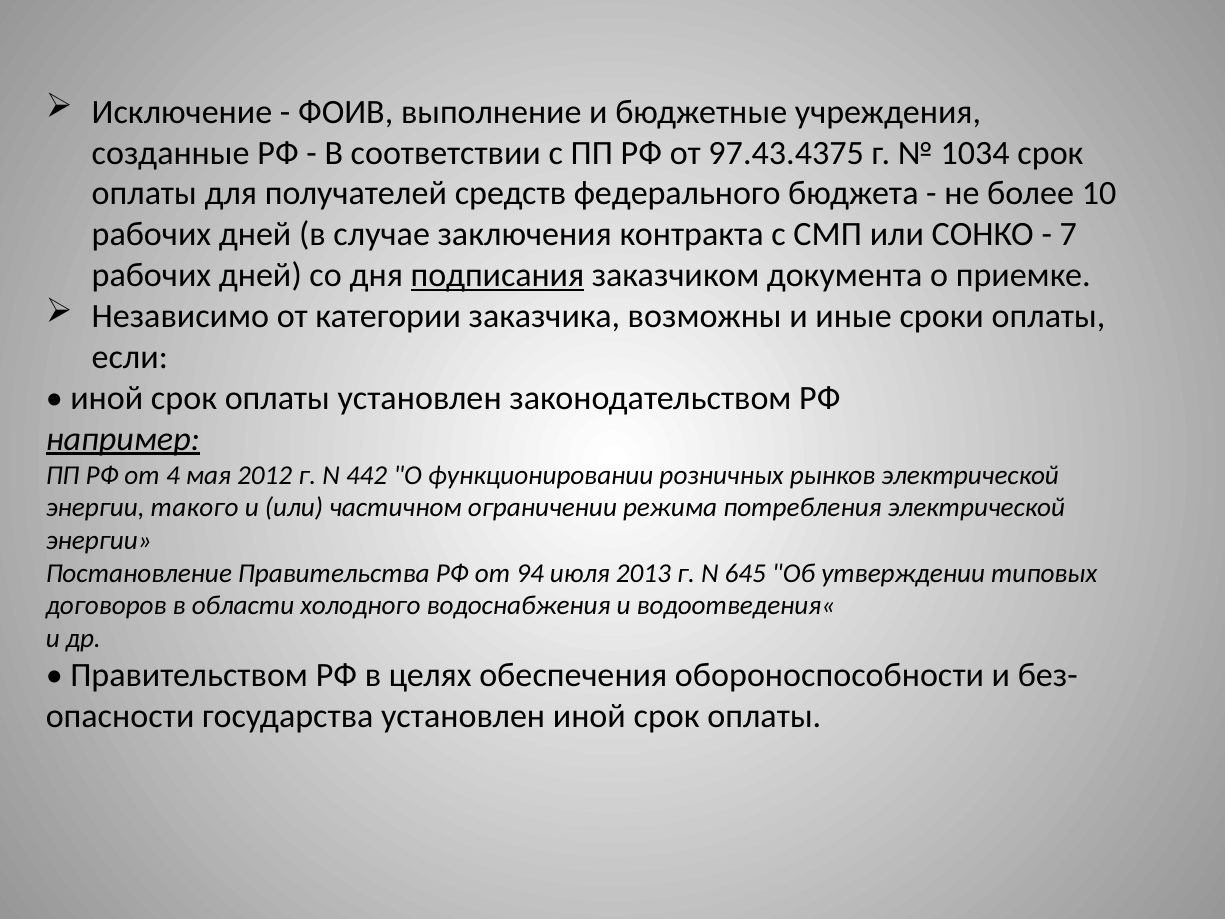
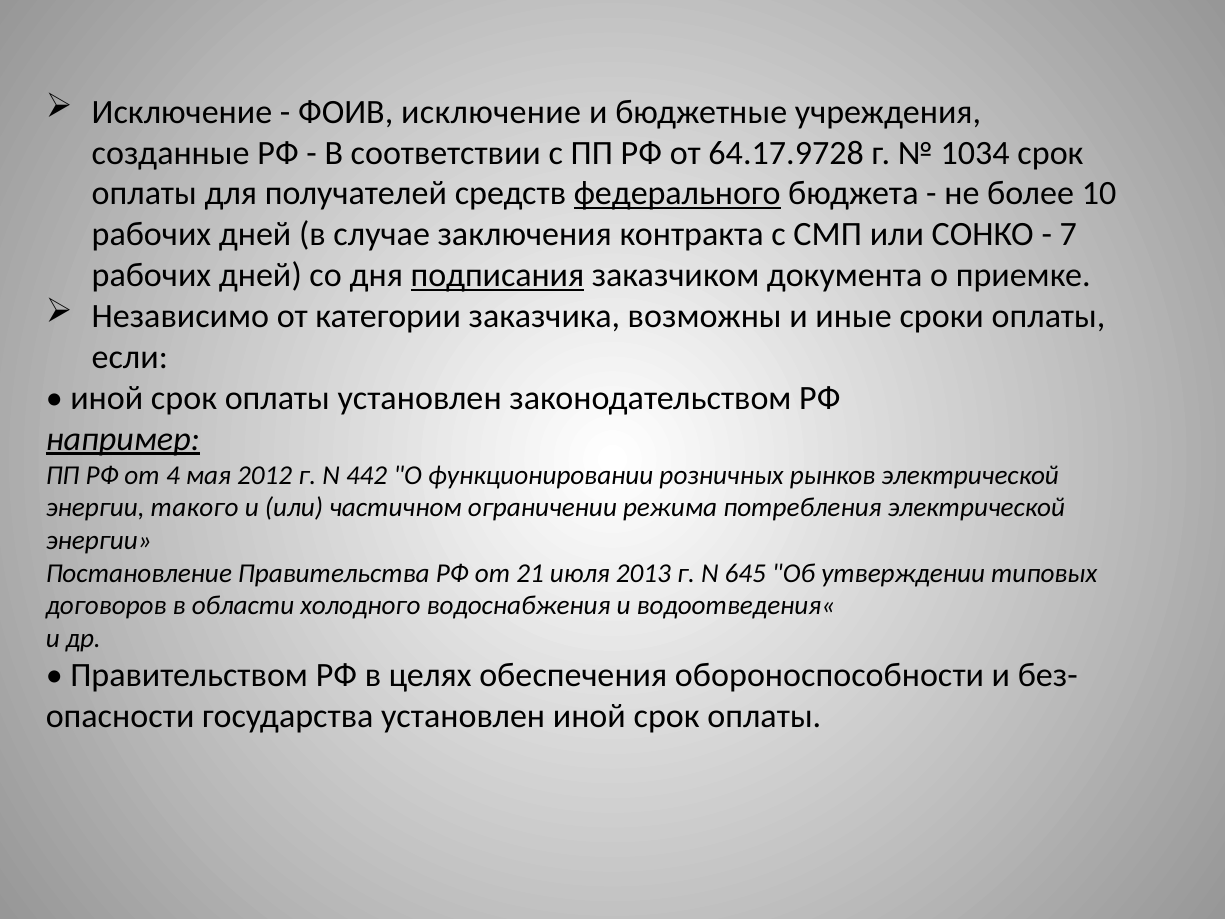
ФОИВ выполнение: выполнение -> исключение (491, 112)
97.43.4375: 97.43.4375 -> 64.17.9728 (786, 153)
федерального underline: none -> present (677, 194)
94: 94 -> 21 (530, 573)
